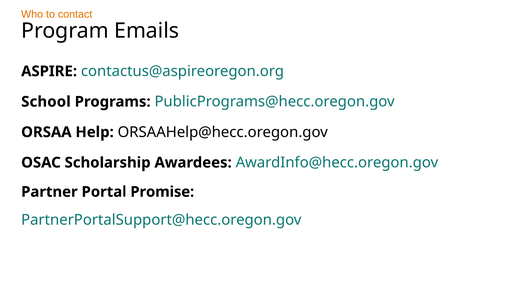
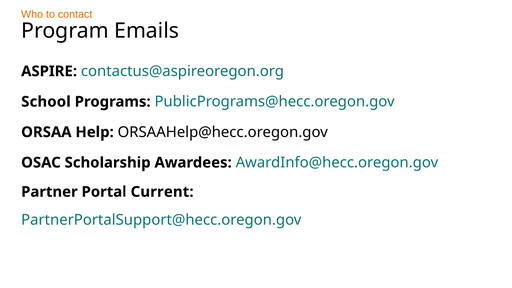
Promise: Promise -> Current (162, 192)
